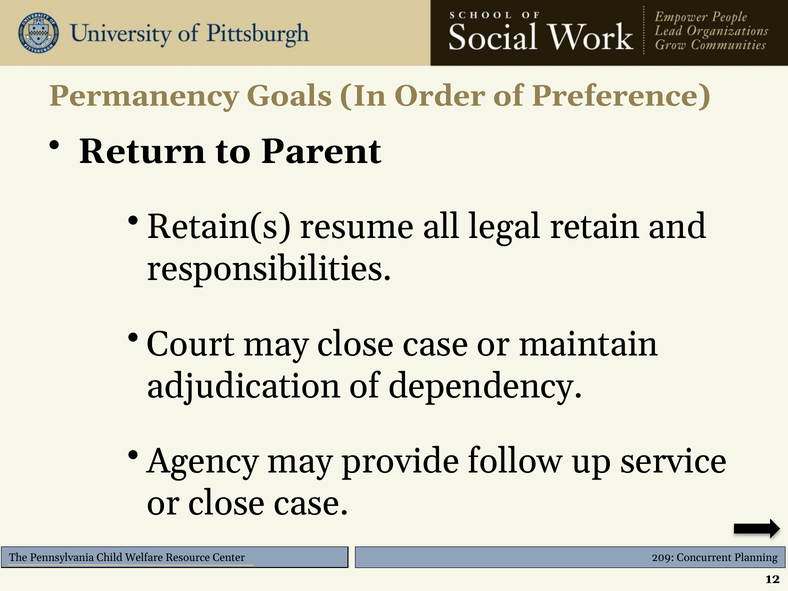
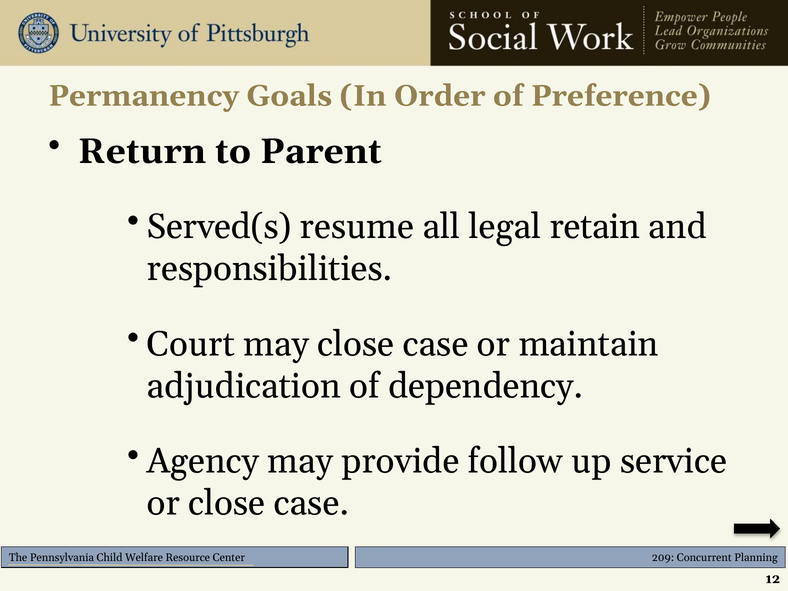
Retain(s: Retain(s -> Served(s (219, 227)
